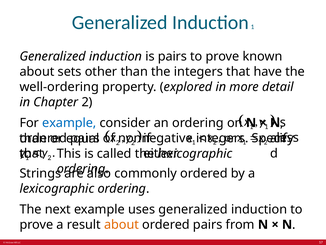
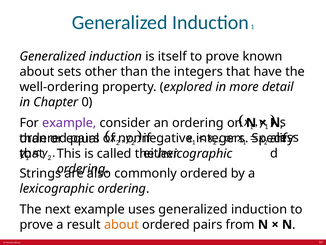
is pairs: pairs -> itself (172, 56)
Chapter 2: 2 -> 0 (87, 102)
example colour: blue -> purple (69, 123)
